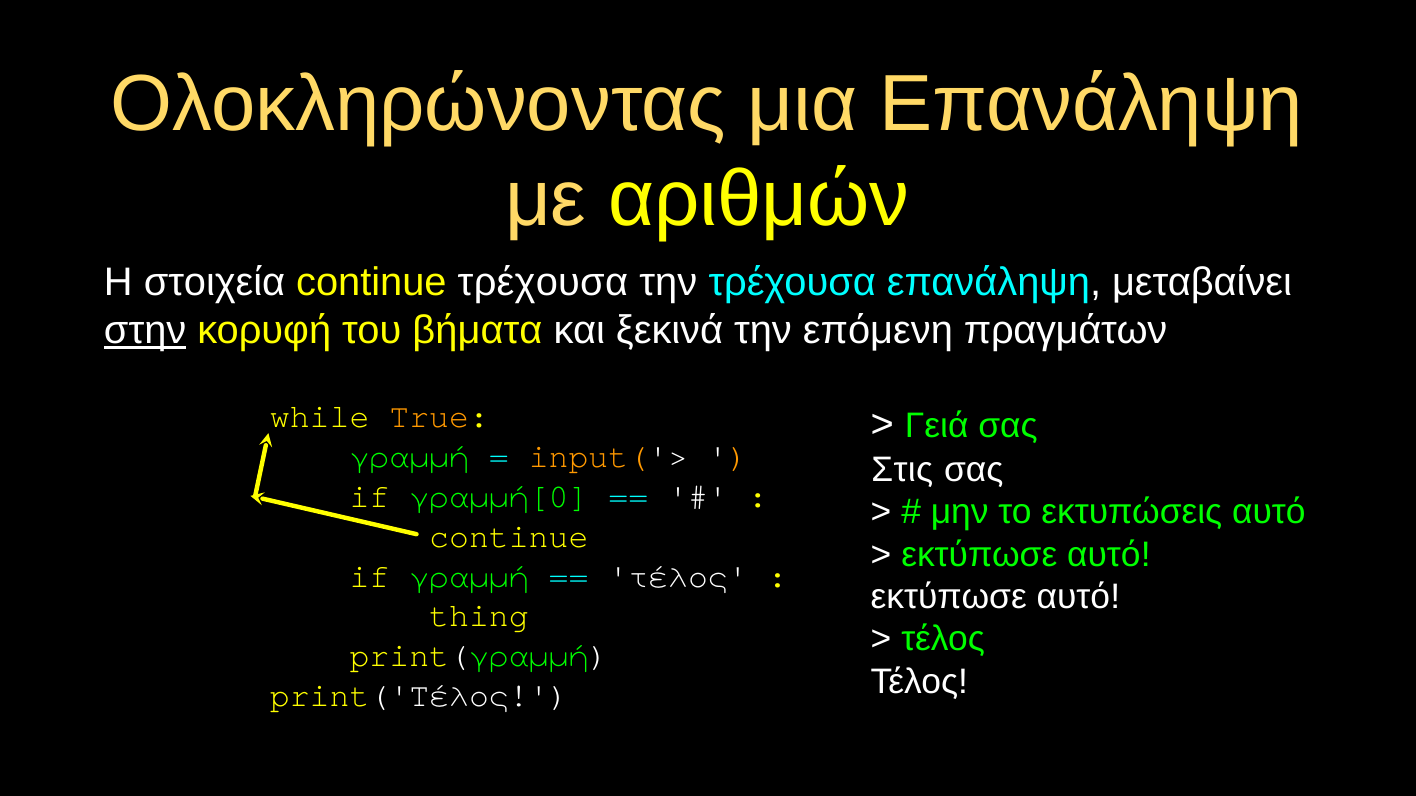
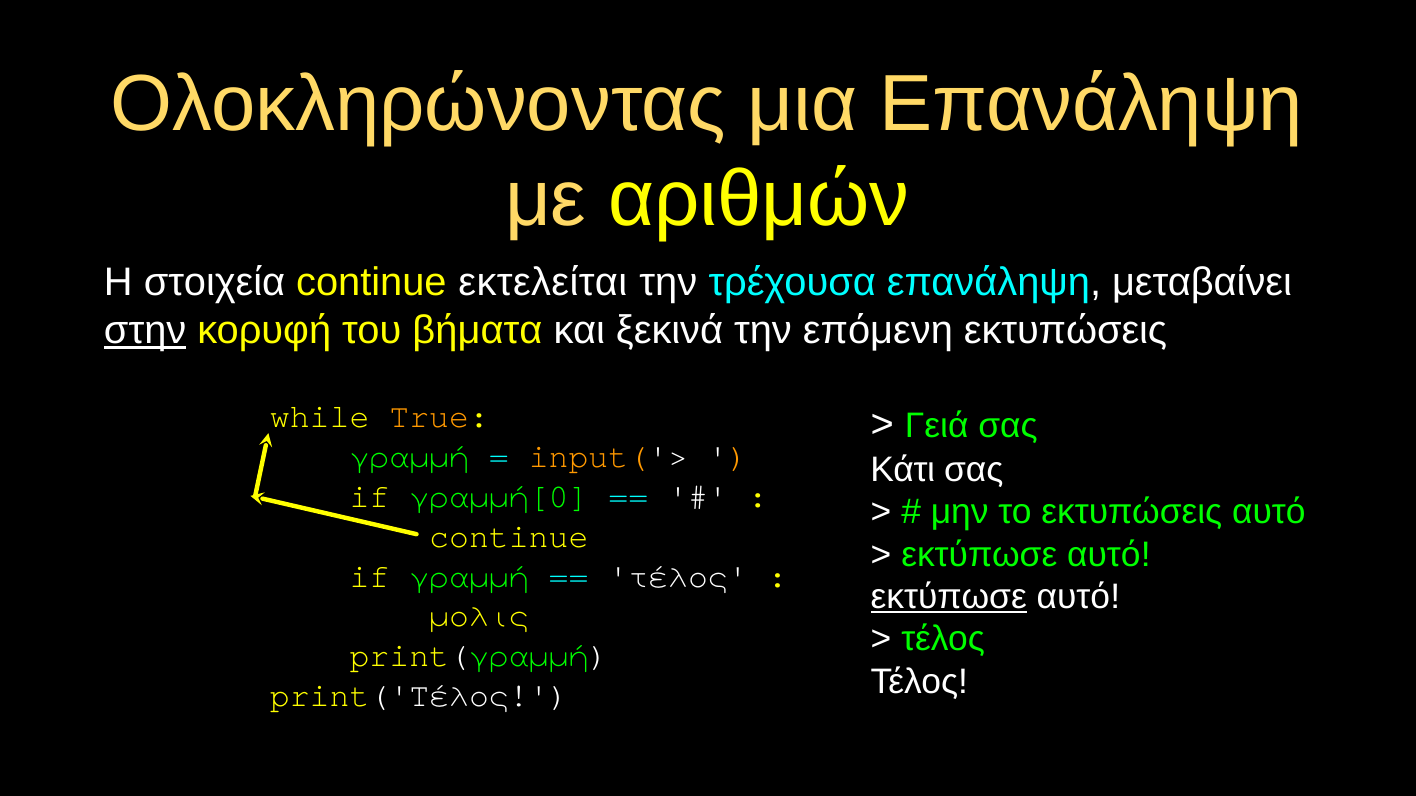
continue τρέχουσα: τρέχουσα -> εκτελείται (543, 283)
επόμενη πραγμάτων: πραγμάτων -> εκτυπώσεις (1065, 330)
Στις: Στις -> Κάτι (903, 470)
εκτύπωσε underline: none -> present (949, 597)
thing: thing -> μόλις (479, 616)
